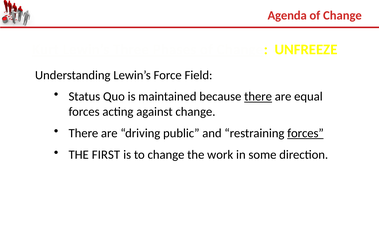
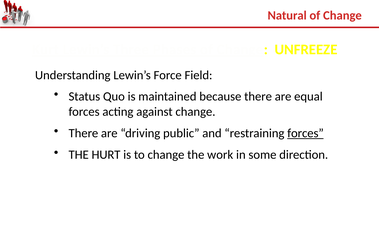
Agenda: Agenda -> Natural (287, 15)
there underline: present -> none (258, 97)
FIRST: FIRST -> HURT (106, 155)
